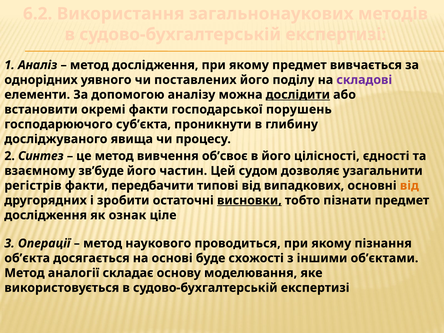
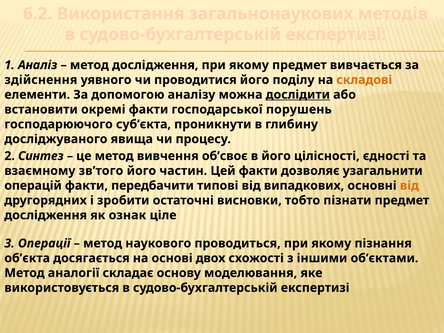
однорідних: однорідних -> здійснення (41, 80)
поставлених: поставлених -> проводитися (195, 80)
складові colour: purple -> orange (364, 80)
зв’буде: зв’буде -> зв’того (101, 171)
Цей судом: судом -> факти (258, 171)
регістрів: регістрів -> операцій (33, 186)
висновки underline: present -> none (249, 200)
буде: буде -> двох (211, 258)
